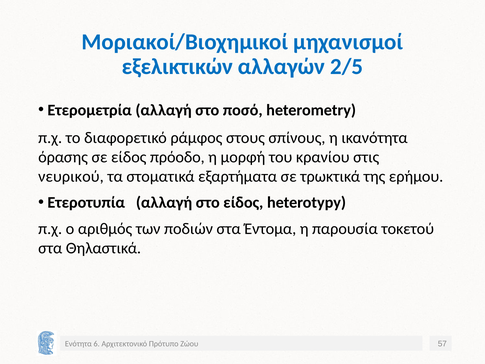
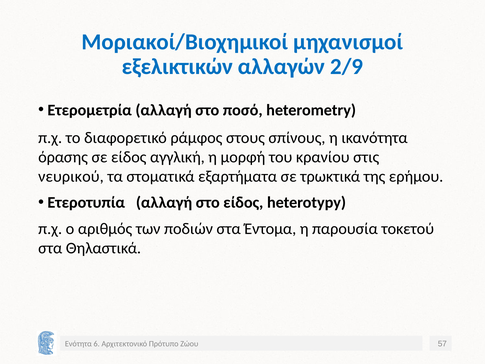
2/5: 2/5 -> 2/9 (347, 67)
πρόοδο: πρόοδο -> αγγλική (177, 157)
